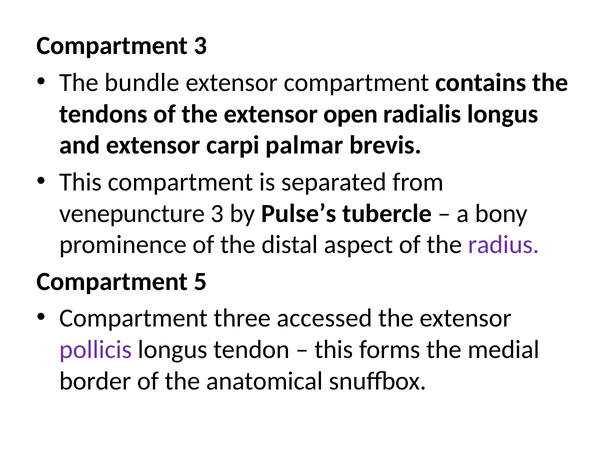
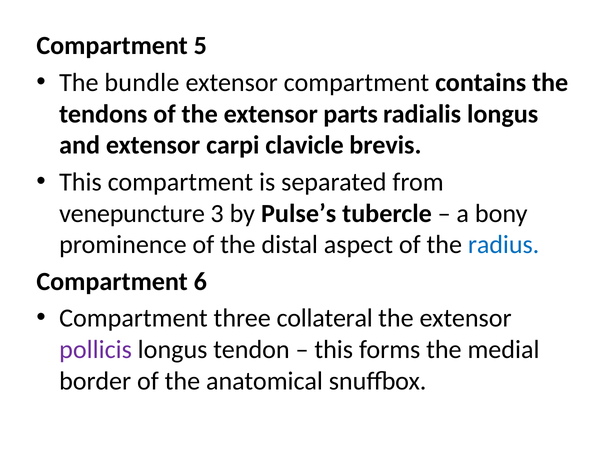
Compartment 3: 3 -> 5 (200, 46)
open: open -> parts (351, 114)
palmar: palmar -> clavicle (304, 145)
radius colour: purple -> blue (504, 245)
5: 5 -> 6 (200, 282)
accessed: accessed -> collateral (325, 318)
